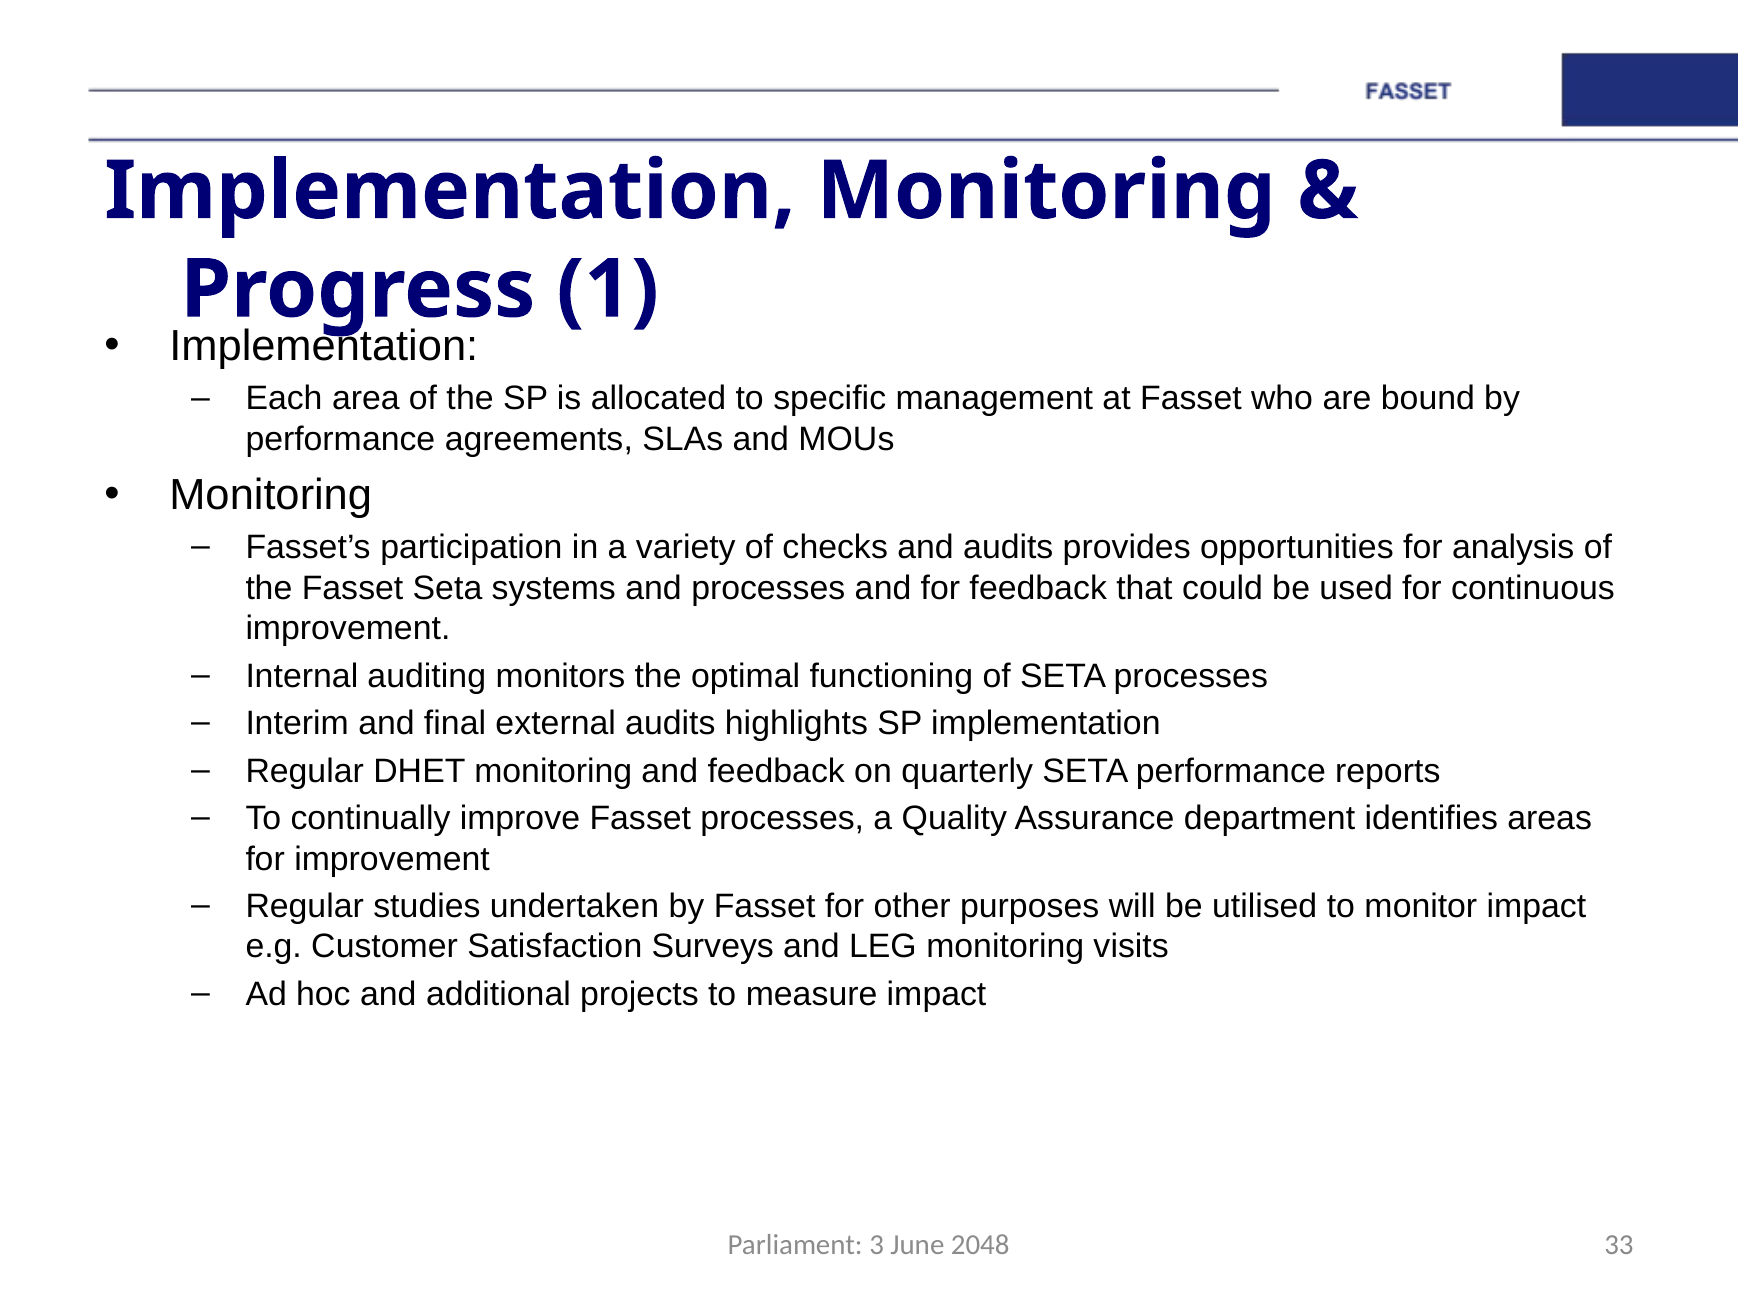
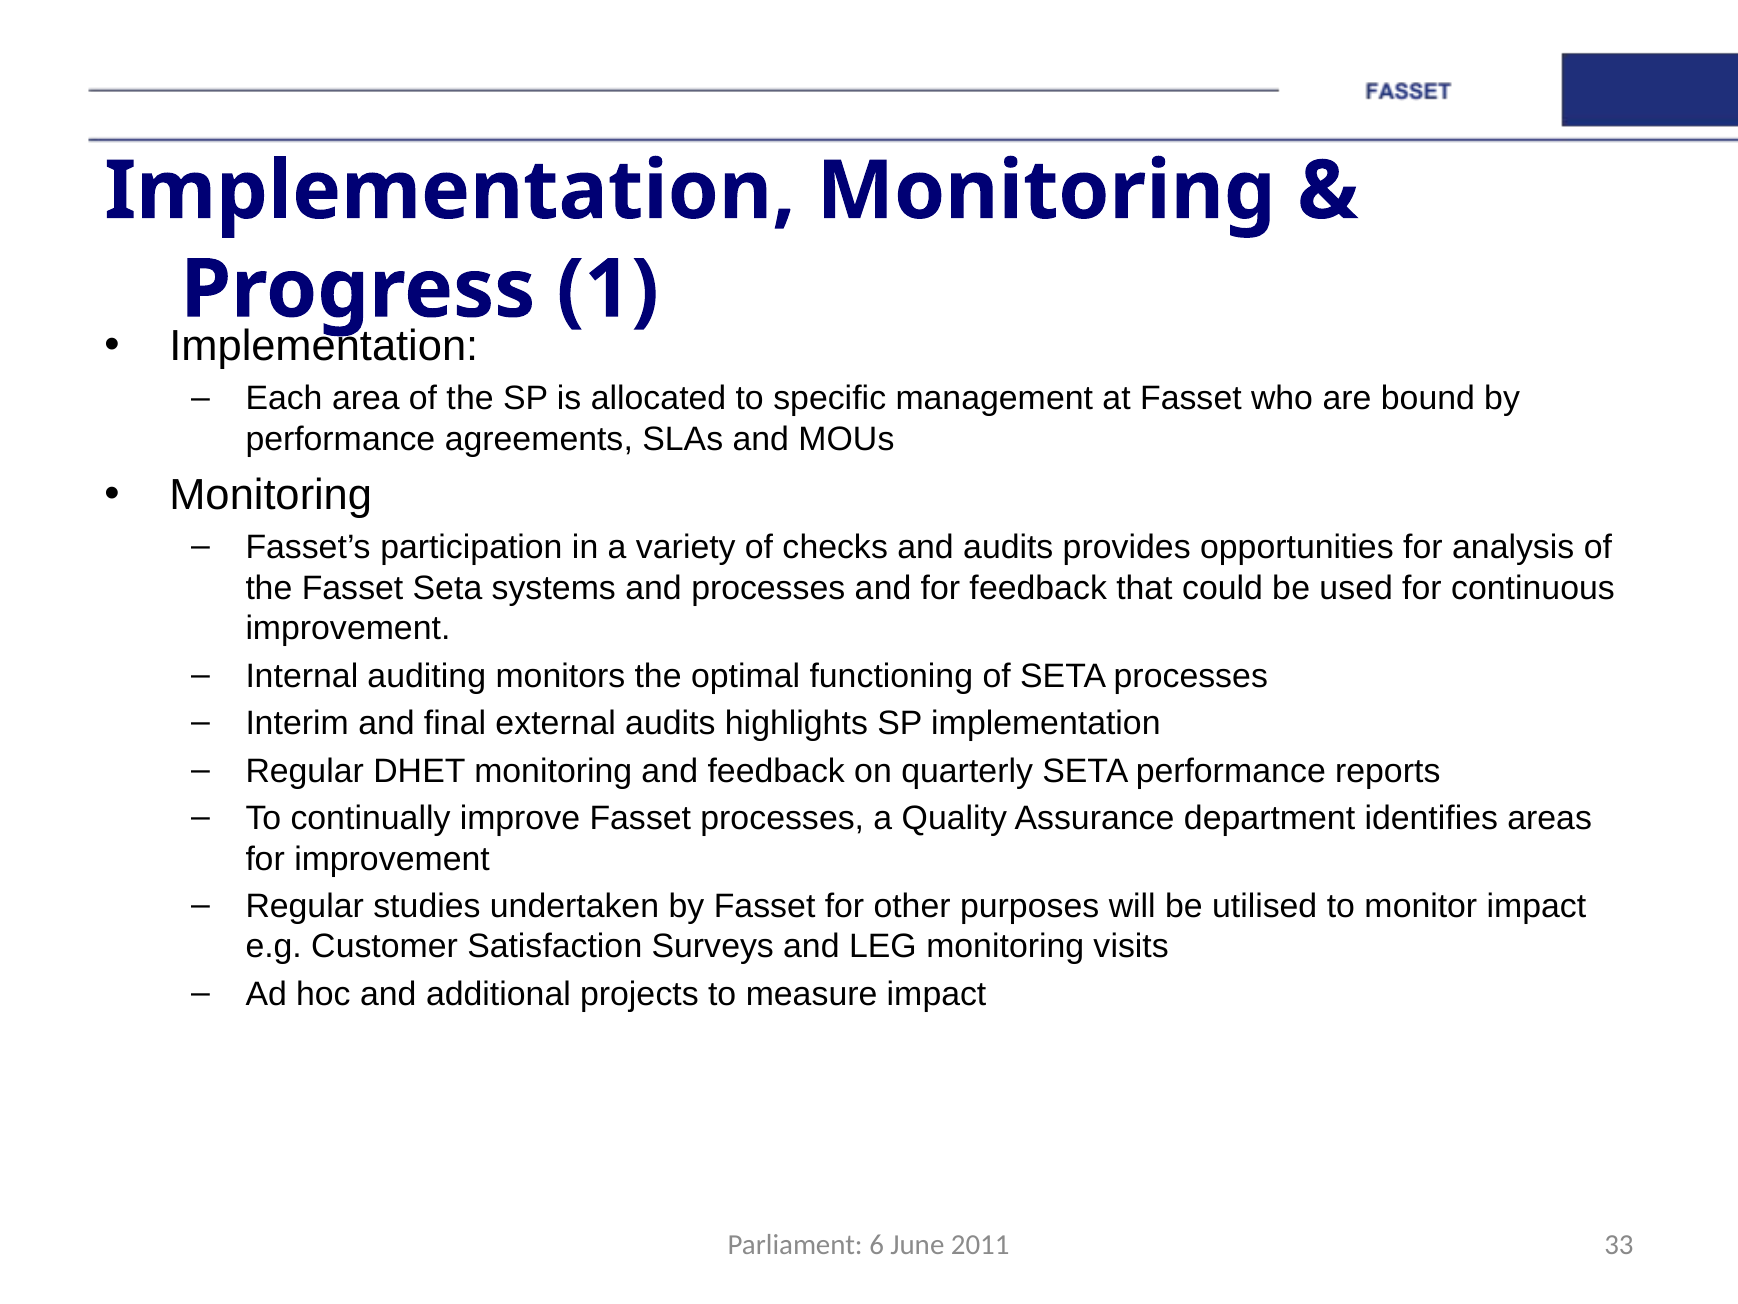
3: 3 -> 6 (877, 1245)
2048: 2048 -> 2011 (980, 1245)
